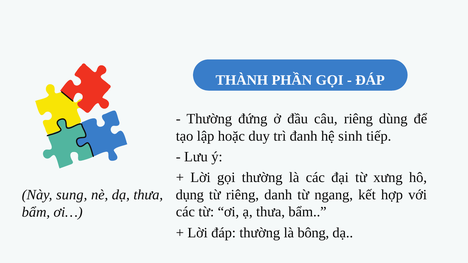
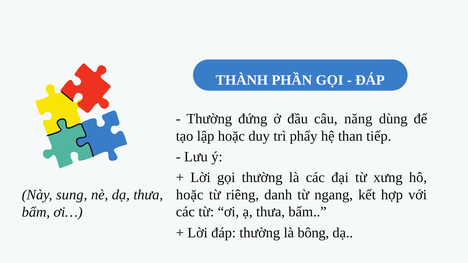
câu riêng: riêng -> năng (358, 119)
đanh: đanh -> phẩy (304, 136)
sinh: sinh -> than (350, 136)
dụng: dụng -> hoặc (190, 195)
